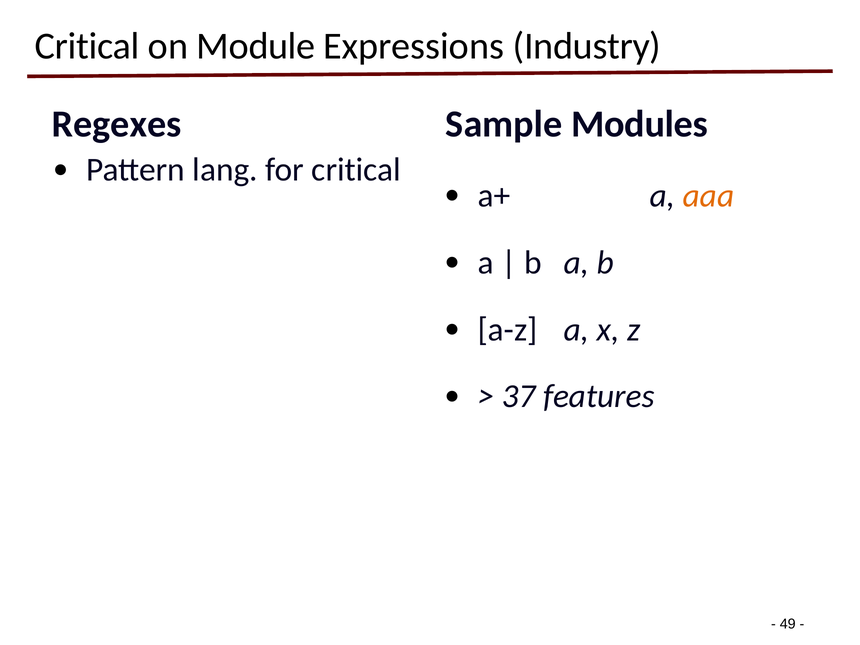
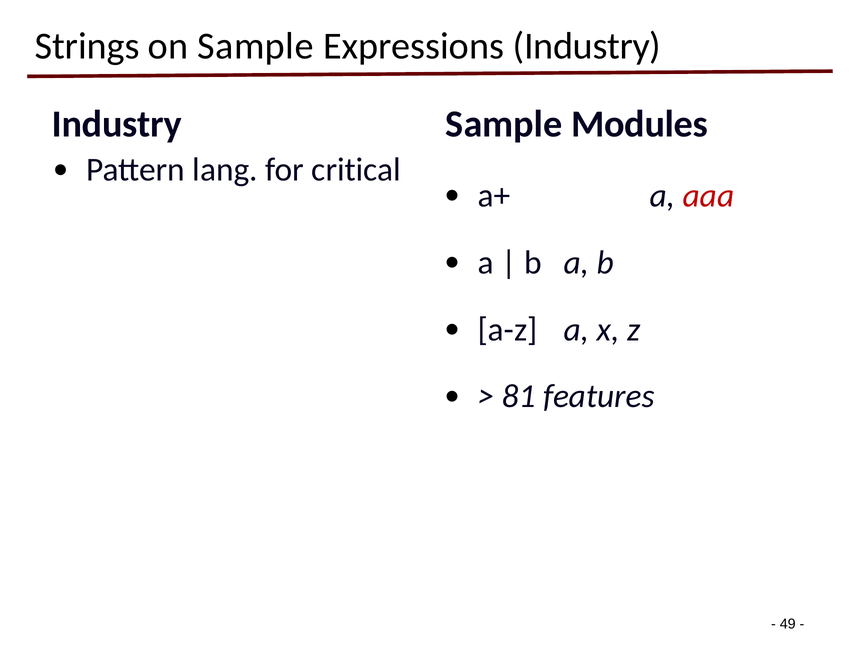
Critical: Critical -> Strings (87, 46)
on Module: Module -> Sample (255, 46)
Regexes: Regexes -> Industry (117, 124)
aaa colour: orange -> red (708, 196)
37: 37 -> 81 (519, 396)
